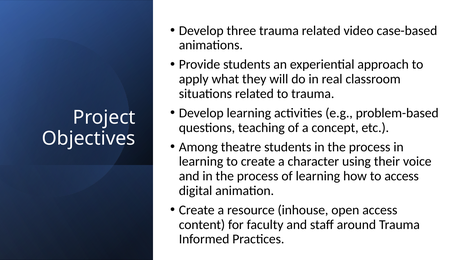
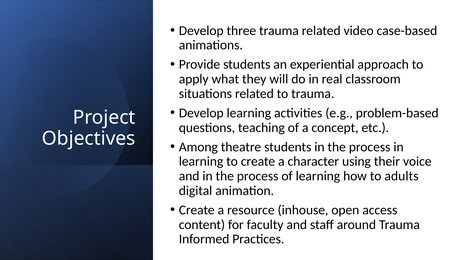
to access: access -> adults (401, 176)
